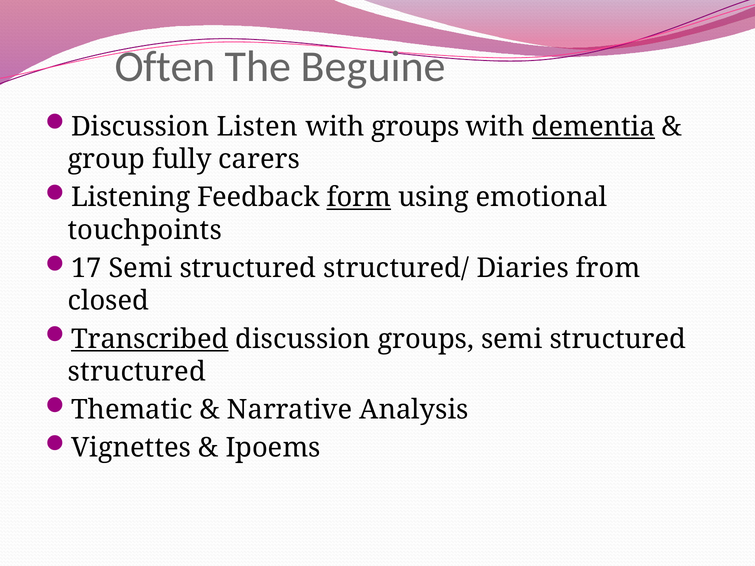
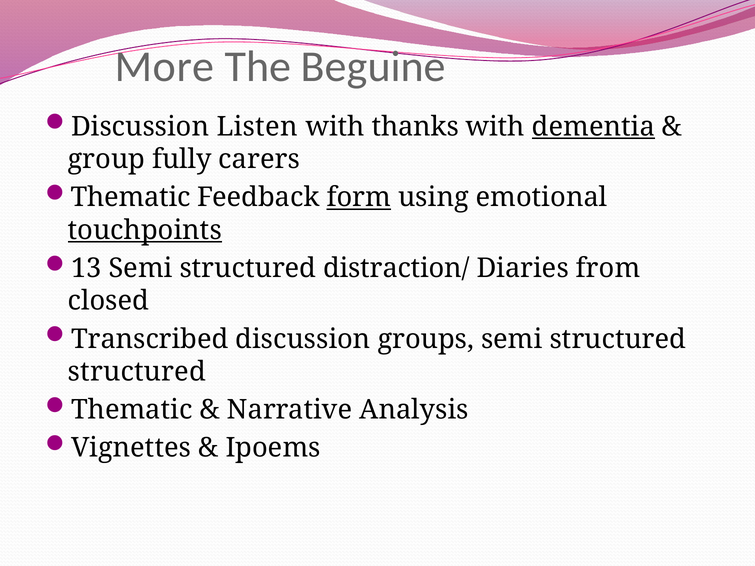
Often: Often -> More (165, 67)
with groups: groups -> thanks (415, 127)
Listening: Listening -> Thematic (131, 198)
touchpoints underline: none -> present (145, 230)
17: 17 -> 13 (86, 268)
structured/: structured/ -> distraction/ (396, 268)
Transcribed underline: present -> none (150, 339)
